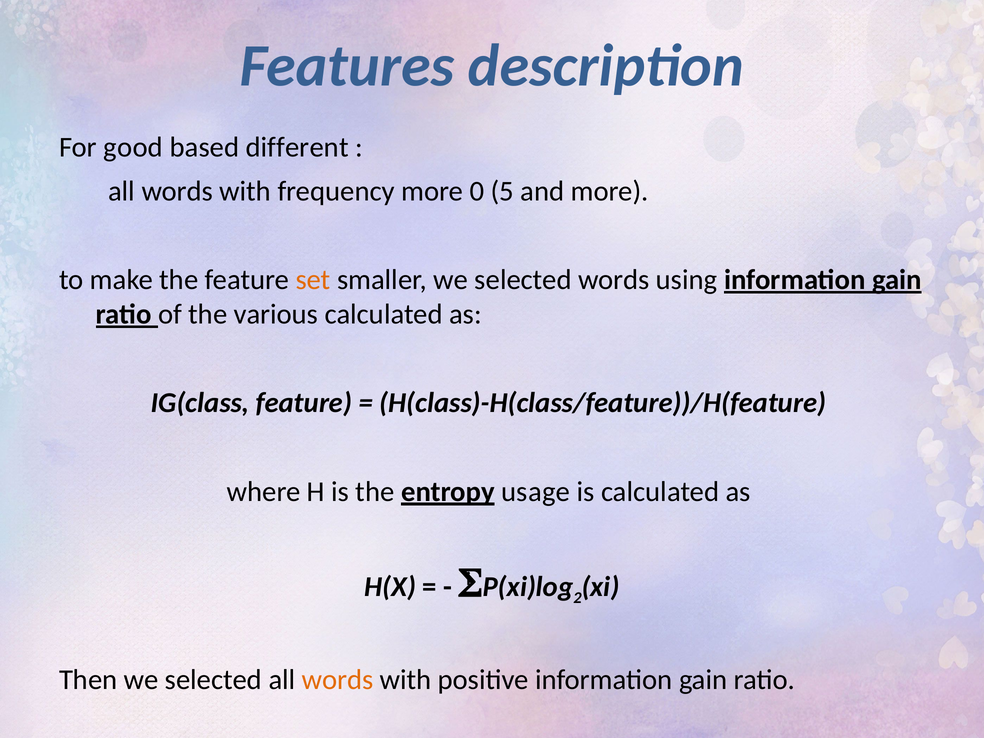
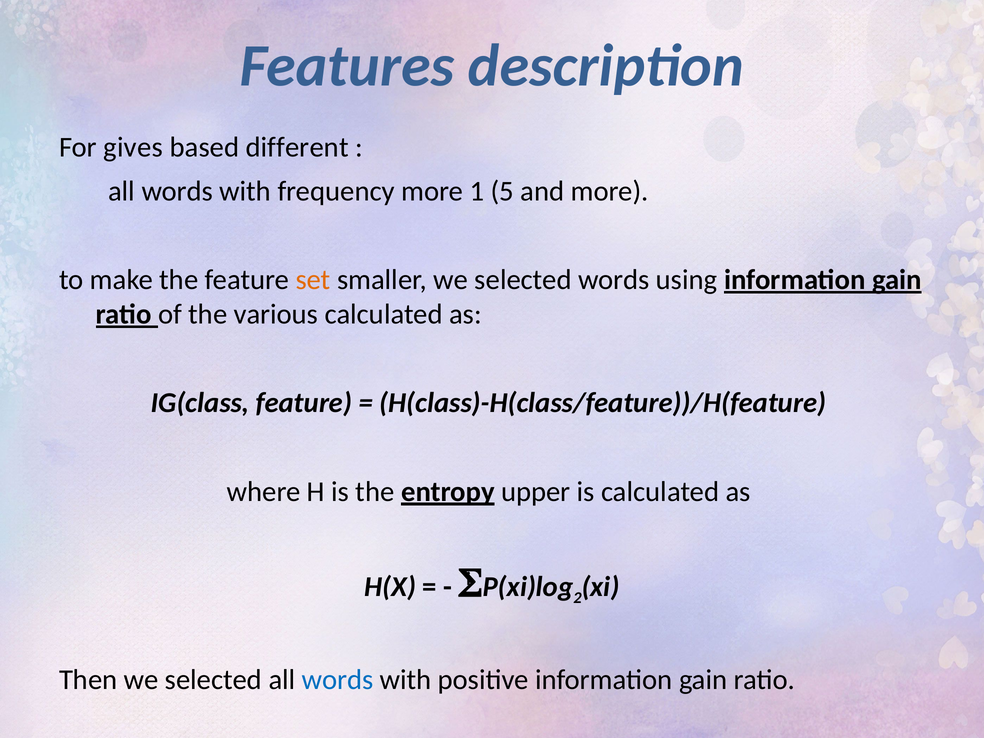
good: good -> gives (133, 147)
0: 0 -> 1 (477, 191)
usage: usage -> upper (536, 492)
words colour: orange -> blue (338, 680)
